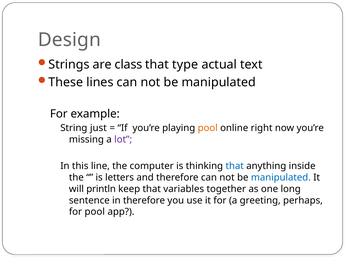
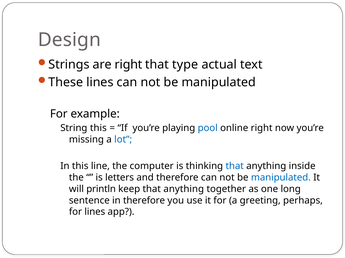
are class: class -> right (129, 65)
String just: just -> this (98, 128)
pool colour: orange -> blue (208, 128)
lot colour: purple -> blue (123, 140)
keep that variables: variables -> anything (184, 189)
for pool: pool -> lines (95, 212)
